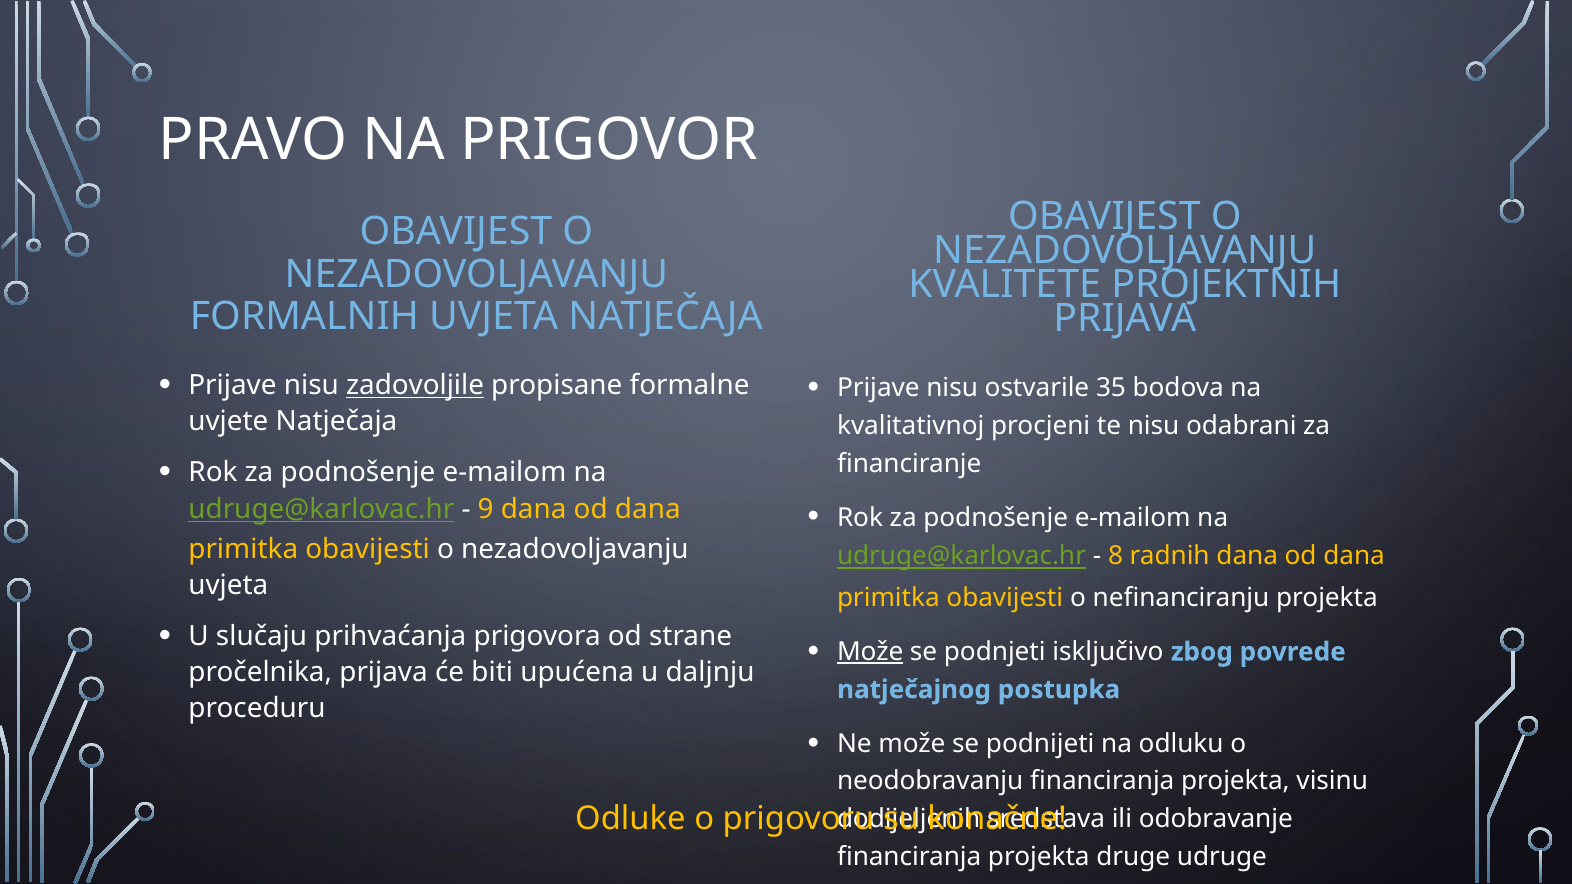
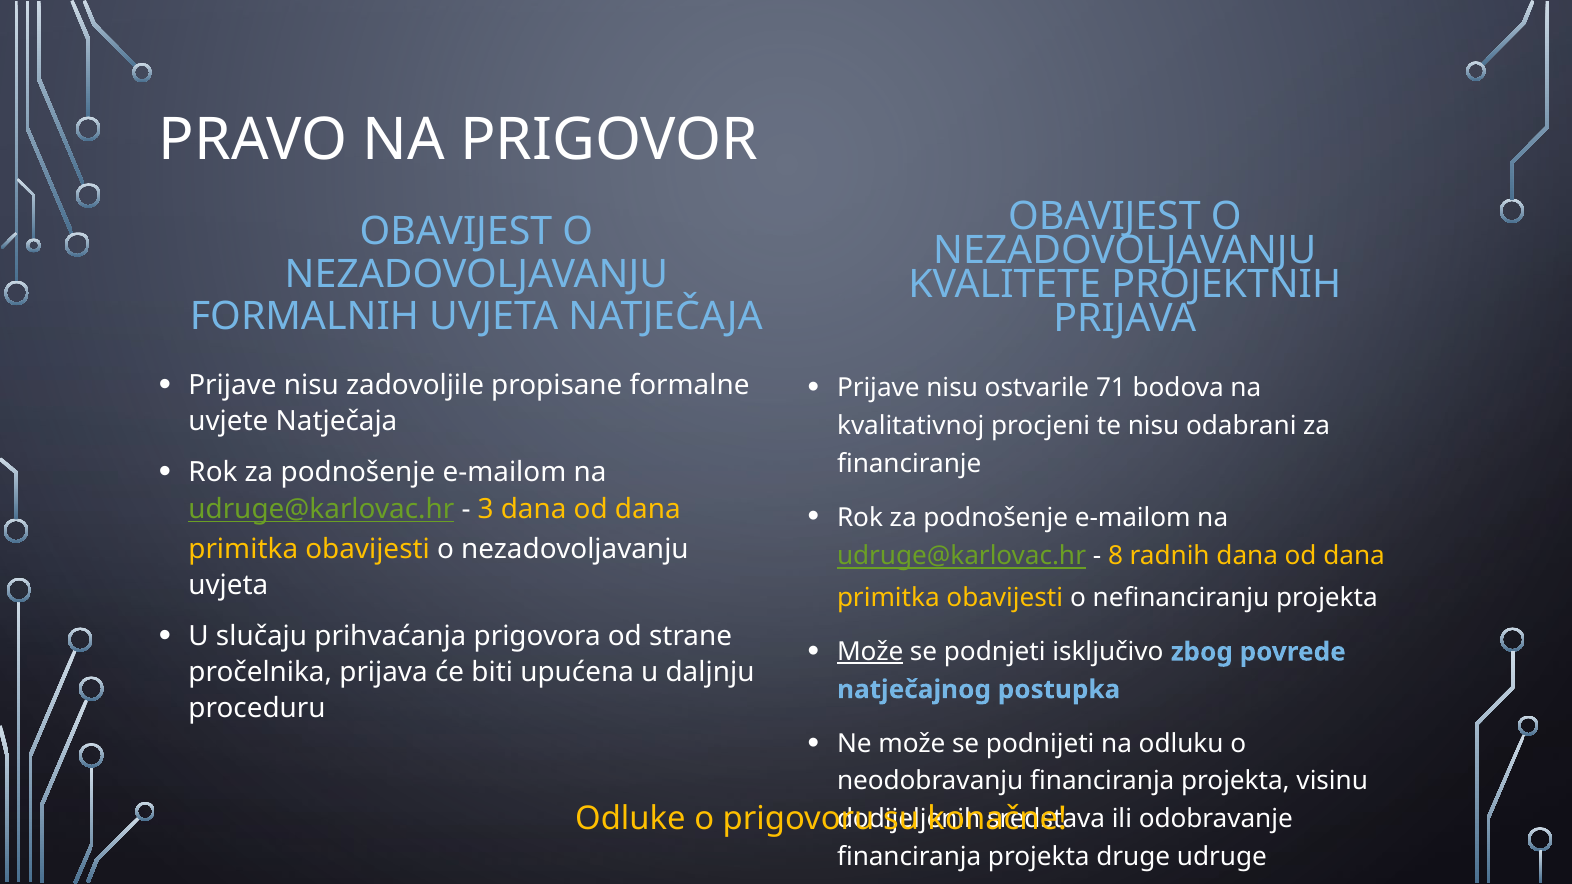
zadovoljile underline: present -> none (415, 386)
35: 35 -> 71 (1111, 388)
9: 9 -> 3 (486, 509)
